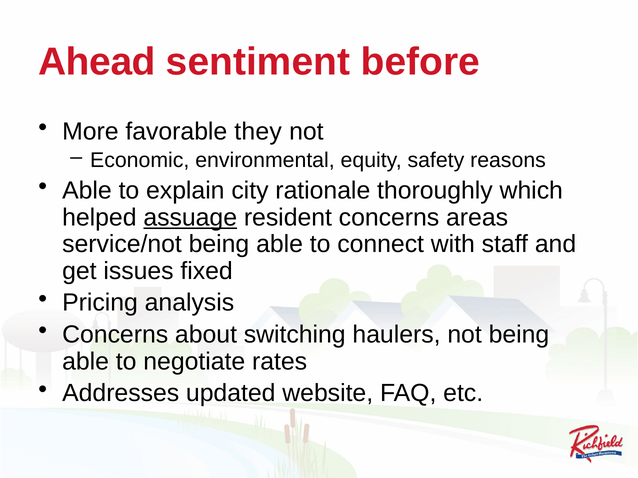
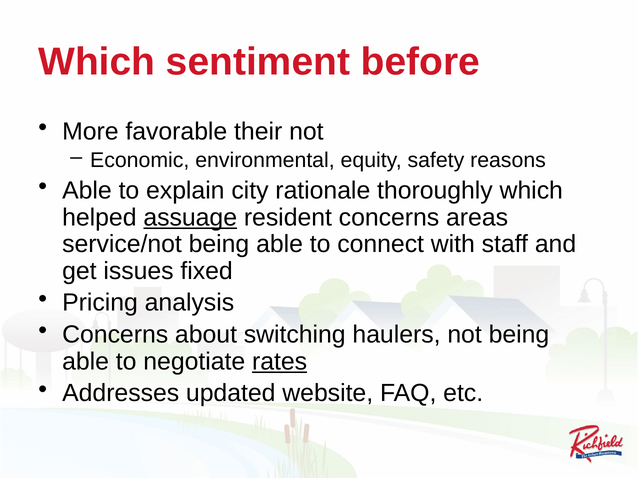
Ahead: Ahead -> Which (97, 62)
they: they -> their (258, 131)
rates underline: none -> present (280, 362)
